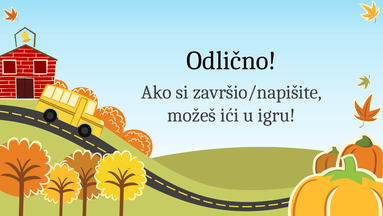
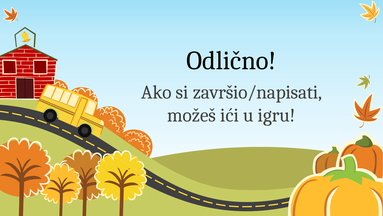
završio/napišite: završio/napišite -> završio/napisati (257, 92)
